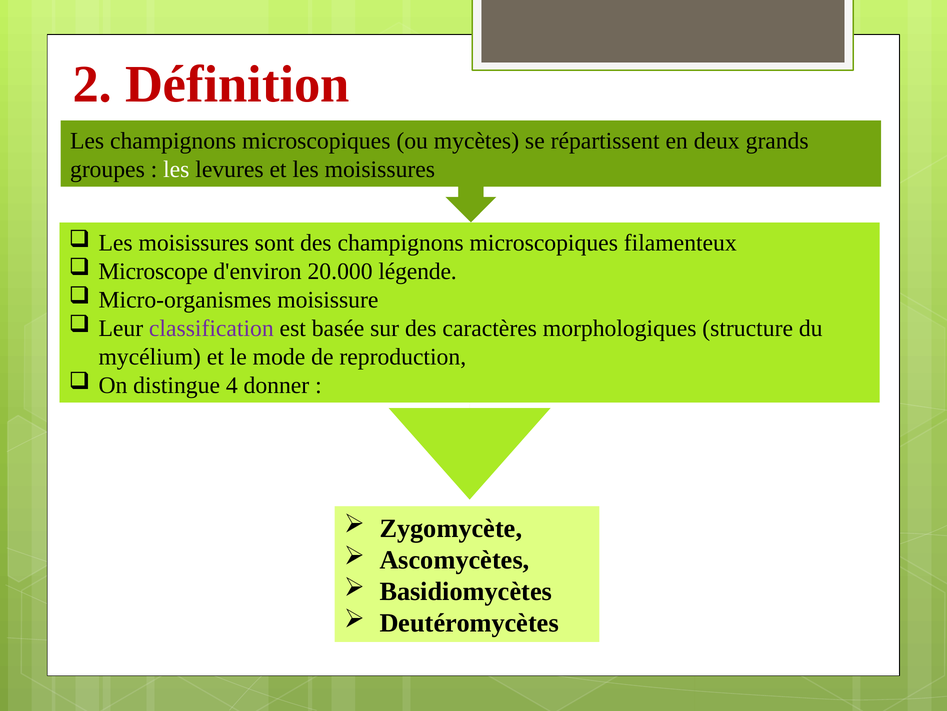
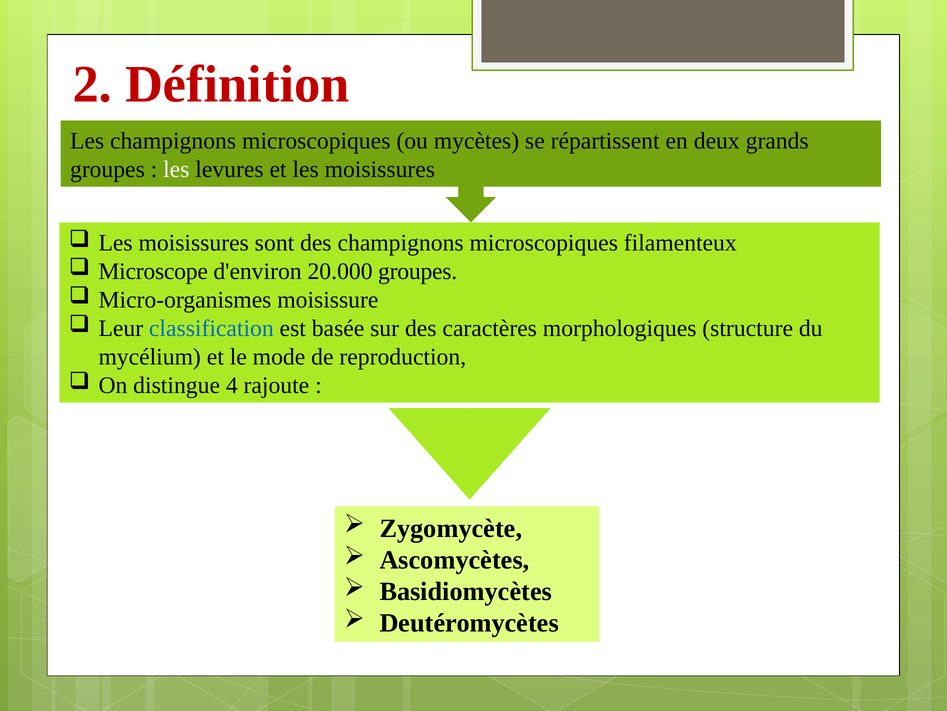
20.000 légende: légende -> groupes (418, 271)
classification colour: purple -> blue (211, 328)
donner: donner -> rajoute (276, 385)
